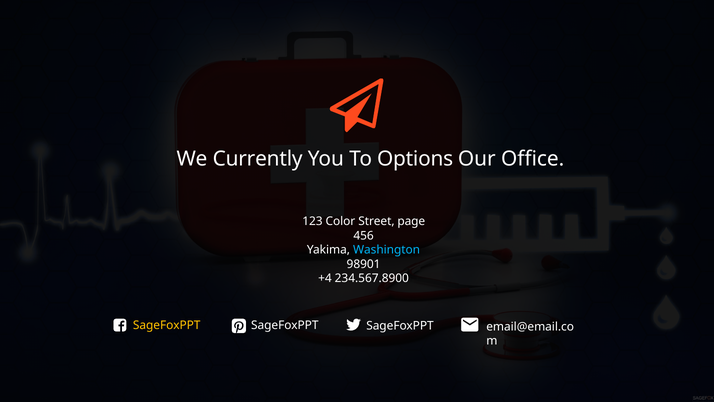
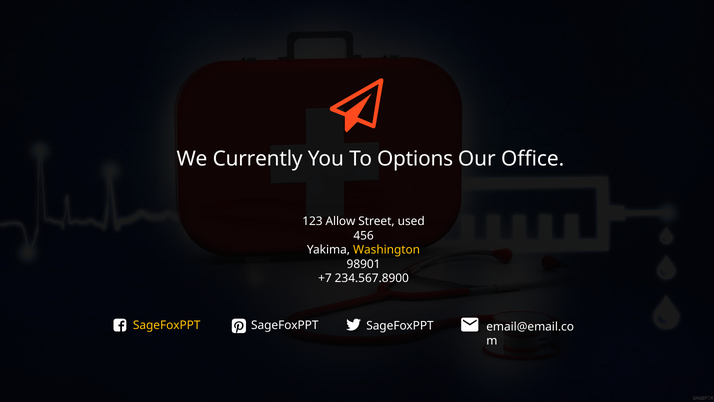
Color: Color -> Allow (340, 221)
page: page -> used (411, 221)
Washington colour: light blue -> yellow (387, 250)
+4: +4 -> +7 (325, 278)
